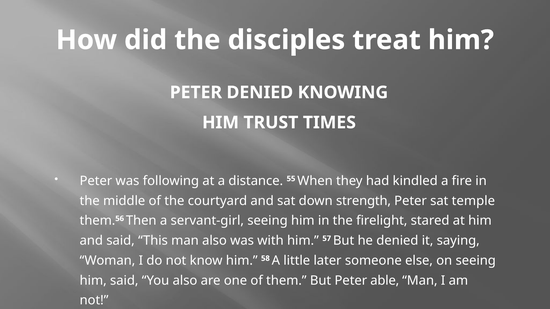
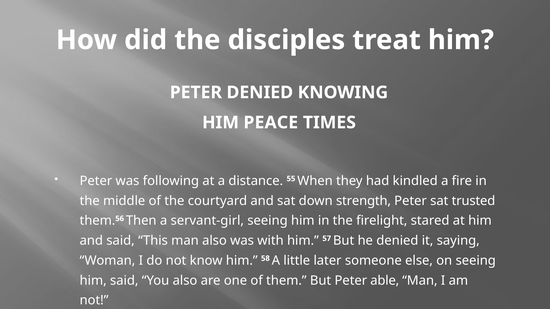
TRUST: TRUST -> PEACE (271, 123)
temple: temple -> trusted (473, 201)
